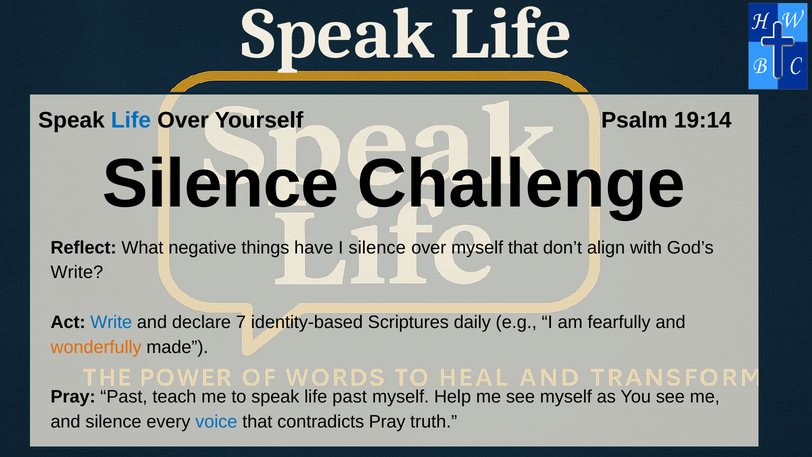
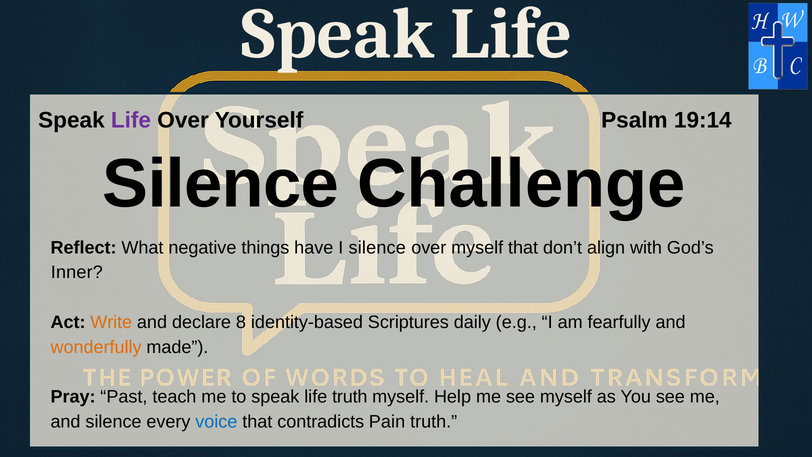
Life colour: blue -> purple (131, 120)
Write: Write -> Inner (77, 272)
Write colour: blue -> orange (111, 322)
7: 7 -> 8 (241, 322)
life past: past -> truth (350, 397)
contradicts Pray: Pray -> Pain (387, 422)
